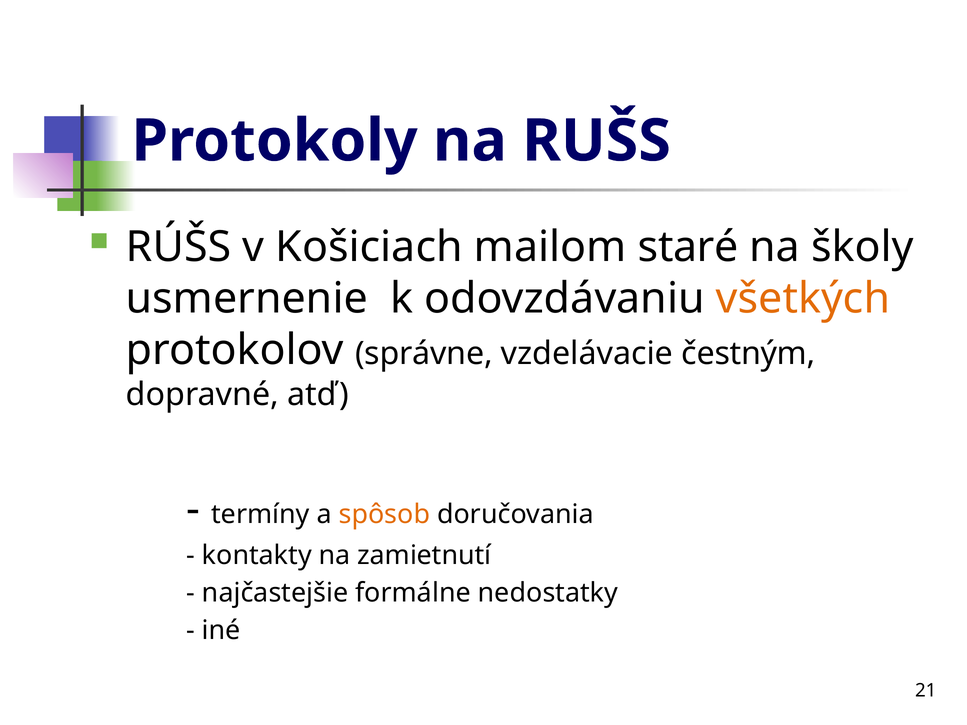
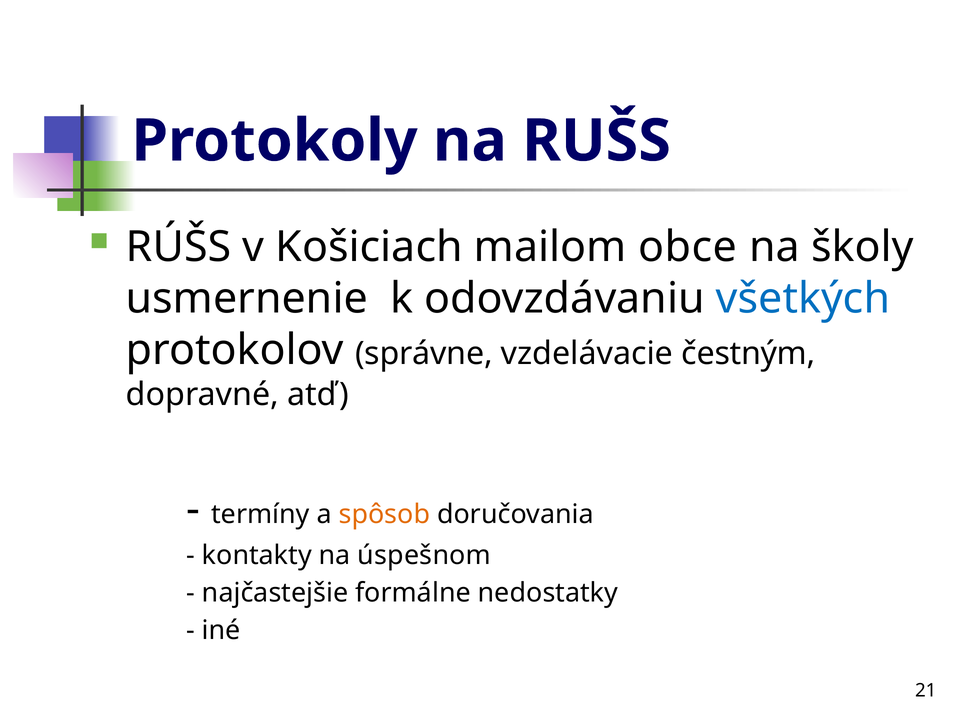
staré: staré -> obce (688, 247)
všetkých colour: orange -> blue (803, 299)
zamietnutí: zamietnutí -> úspešnom (424, 555)
